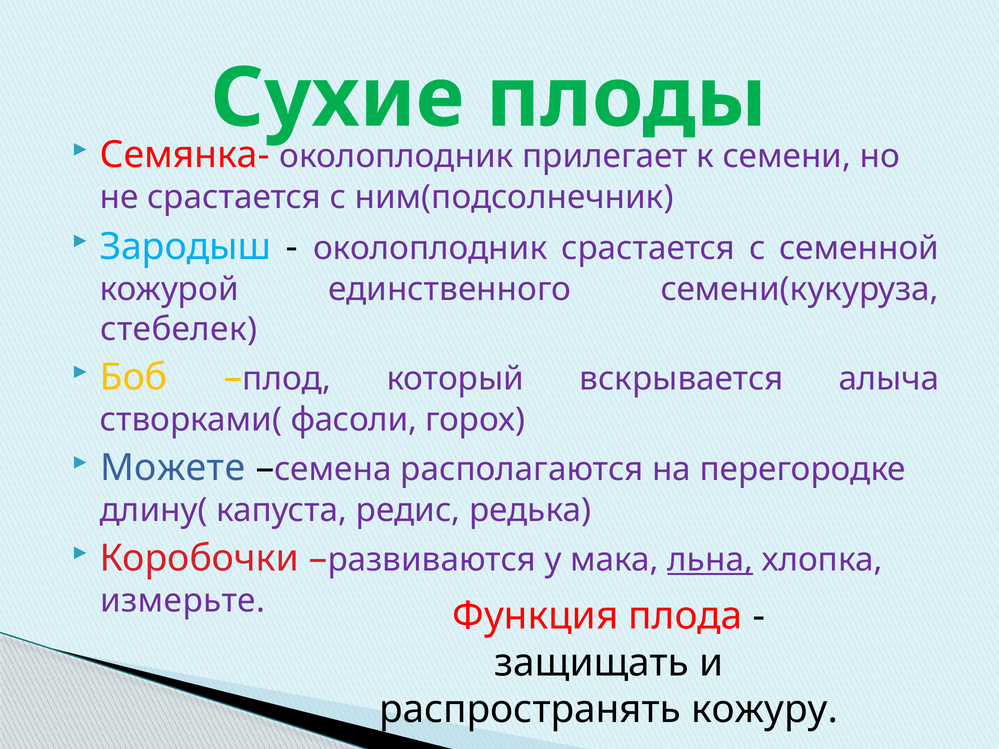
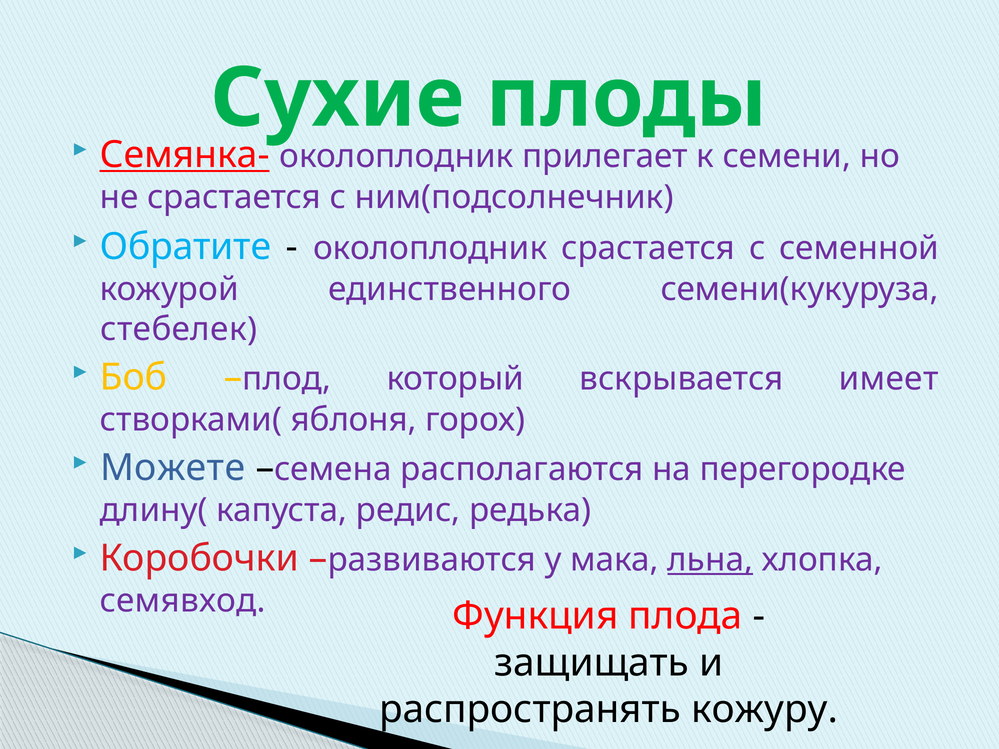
Семянка- underline: none -> present (185, 155)
Зародыш: Зародыш -> Обратите (186, 247)
алыча: алыча -> имеет (889, 379)
фасоли: фасоли -> яблоня (354, 420)
измерьте: измерьте -> семявход (183, 601)
